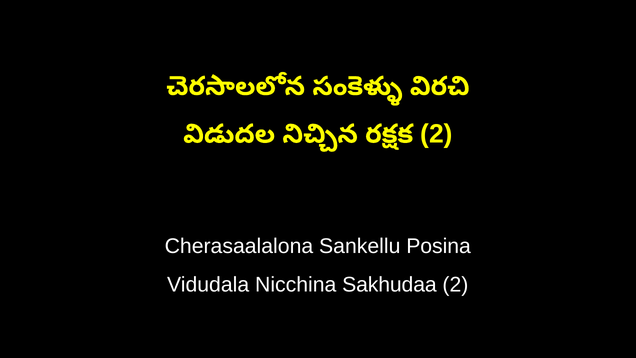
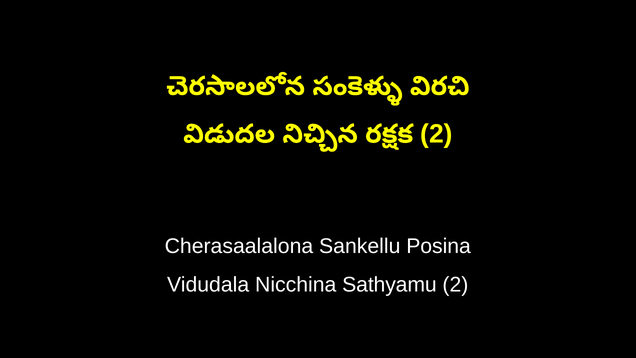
Sakhudaa: Sakhudaa -> Sathyamu (389, 284)
